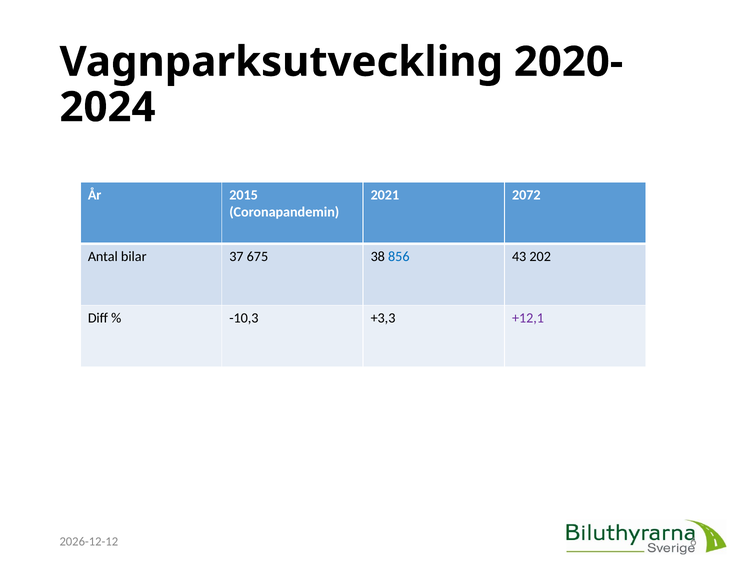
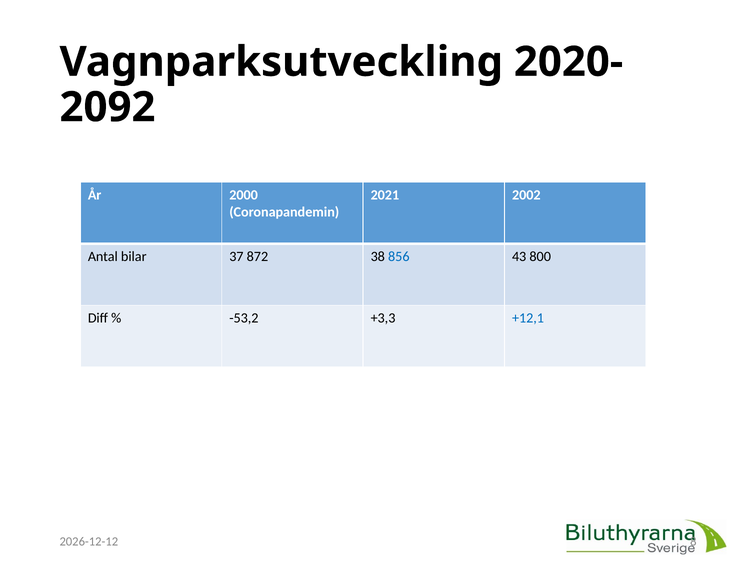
2024: 2024 -> 2092 (108, 107)
2015: 2015 -> 2000 (244, 195)
2072: 2072 -> 2002 (526, 195)
675: 675 -> 872 (257, 256)
202: 202 -> 800 (540, 256)
-10,3: -10,3 -> -53,2 (244, 318)
+12,1 colour: purple -> blue (528, 318)
6: 6 -> 8 (693, 541)
